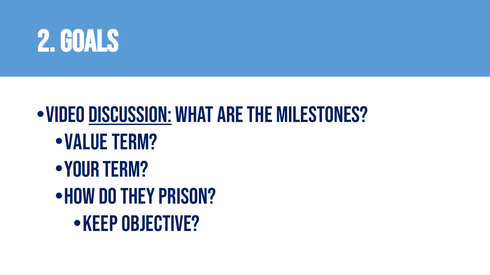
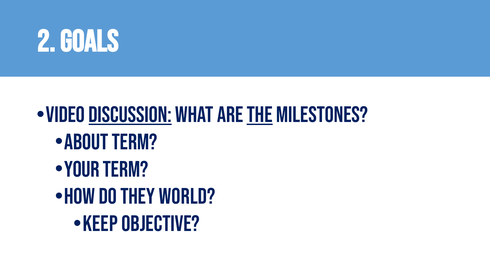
the underline: none -> present (260, 115)
Value: Value -> About (86, 142)
prison: prison -> world (187, 197)
